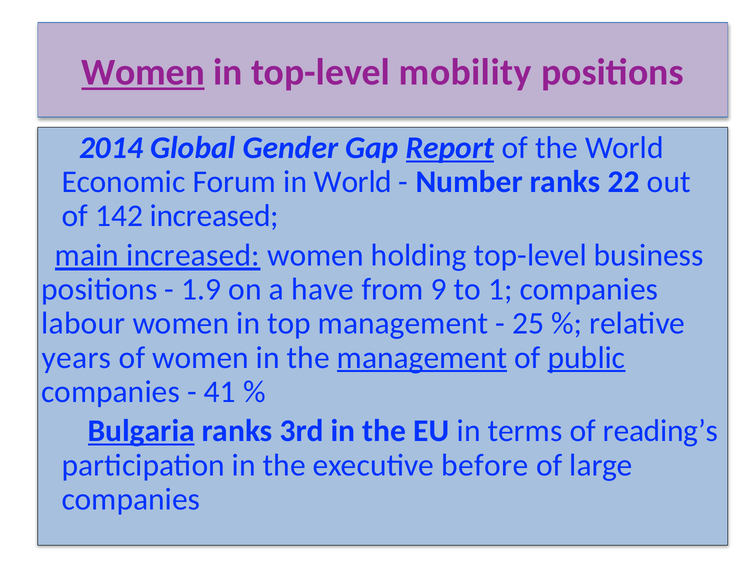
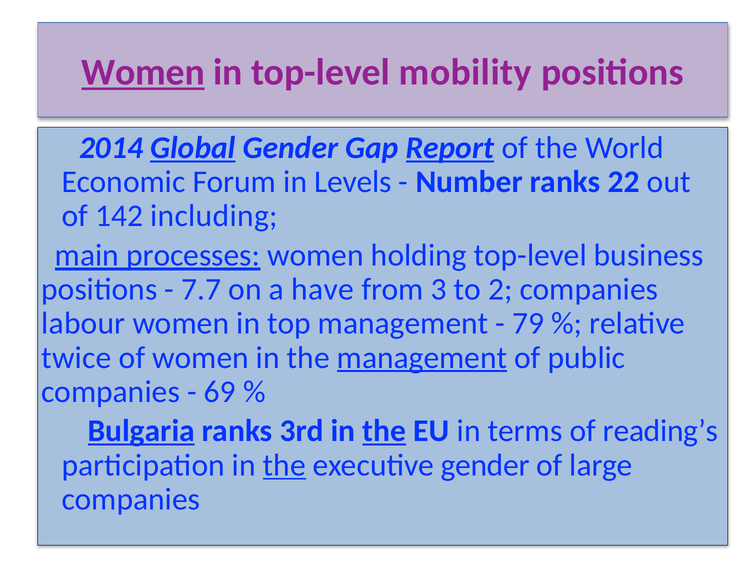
Global underline: none -> present (193, 148)
in World: World -> Levels (353, 182)
142 increased: increased -> including (214, 216)
main increased: increased -> processes (193, 256)
1.9: 1.9 -> 7.7 (201, 290)
9: 9 -> 3 (439, 290)
1: 1 -> 2 (500, 290)
25: 25 -> 79 (528, 324)
years: years -> twice (77, 358)
public underline: present -> none (587, 358)
41: 41 -> 69 (220, 392)
the underline: none -> present (384, 432)
the underline: none -> present (284, 466)
executive before: before -> gender (485, 466)
